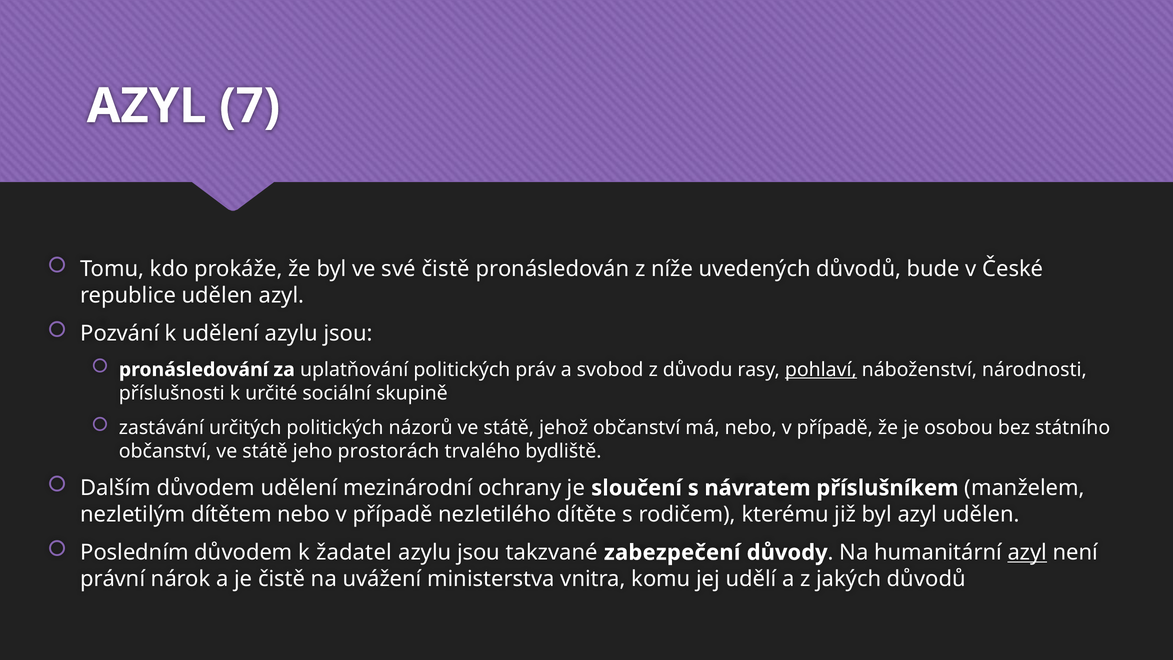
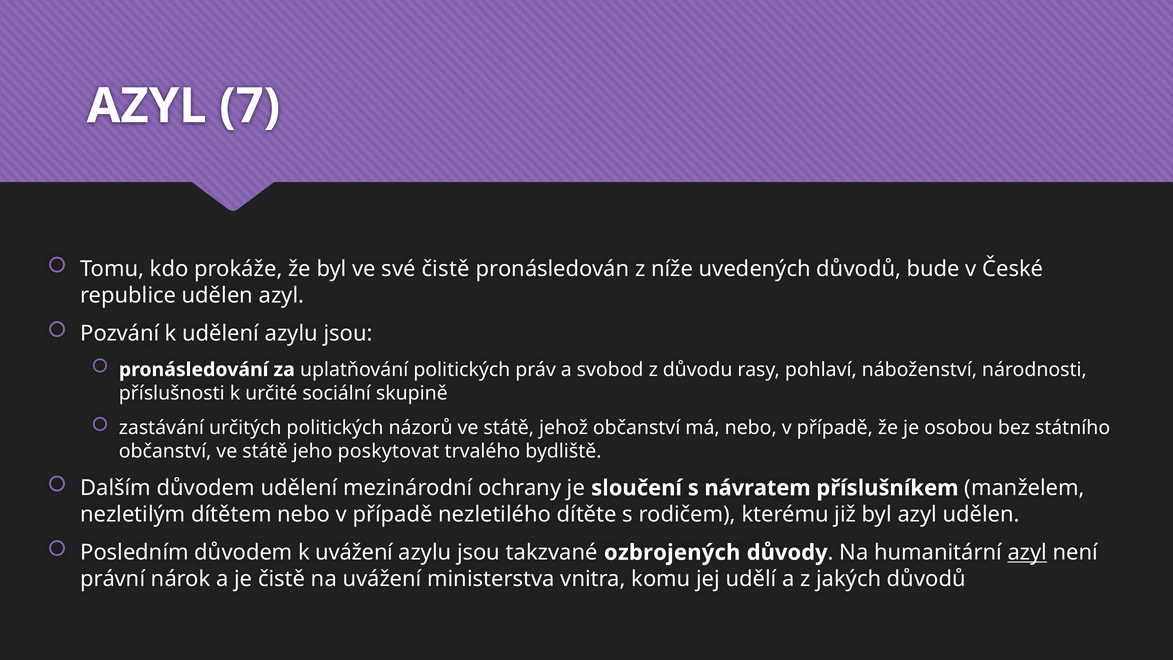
pohlaví underline: present -> none (821, 370)
prostorách: prostorách -> poskytovat (388, 451)
k žadatel: žadatel -> uvážení (354, 552)
zabezpečení: zabezpečení -> ozbrojených (672, 552)
